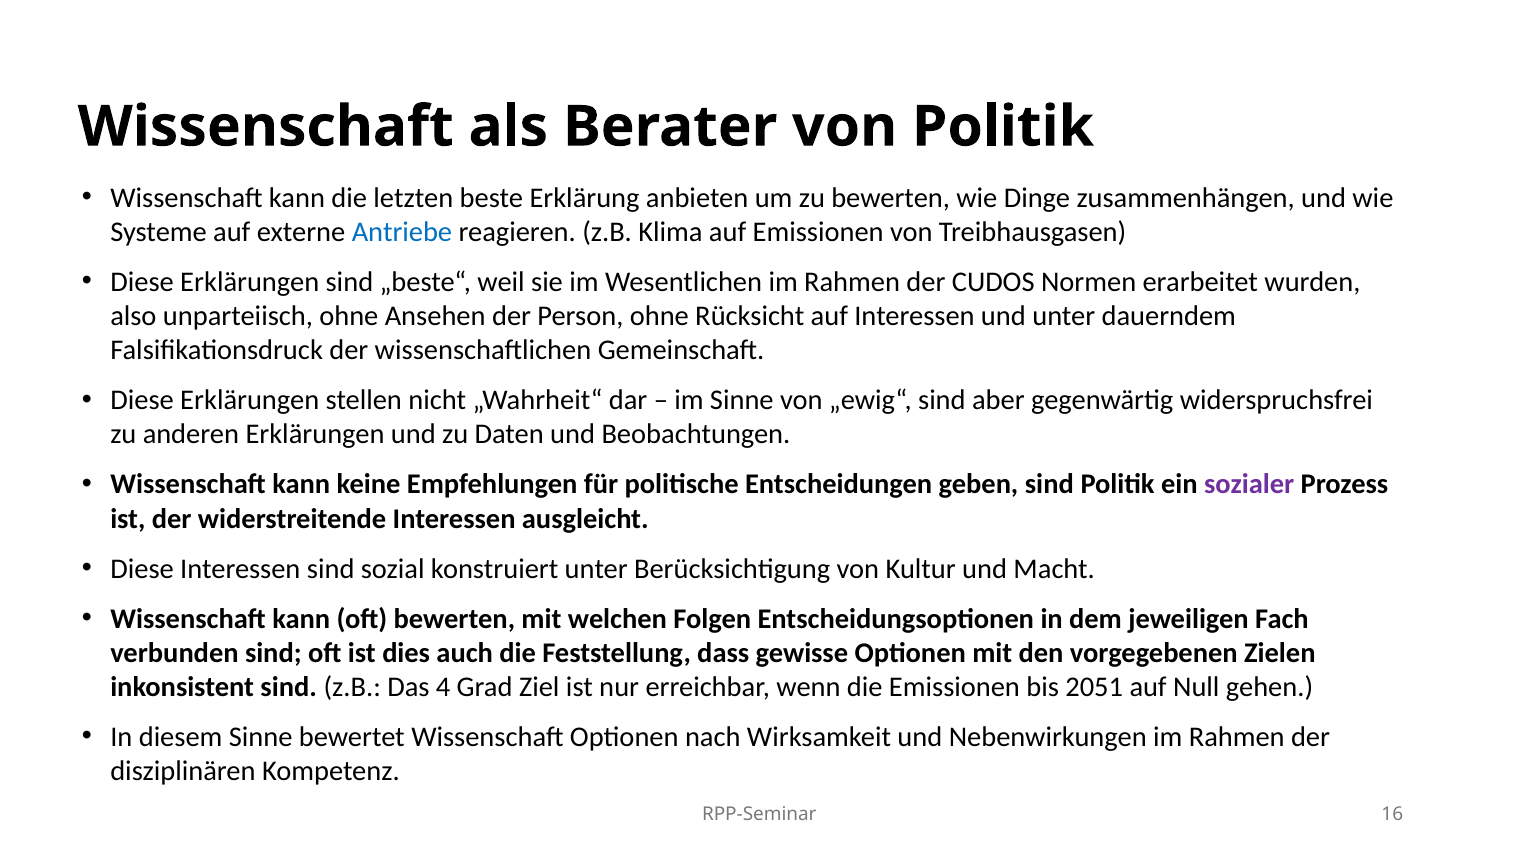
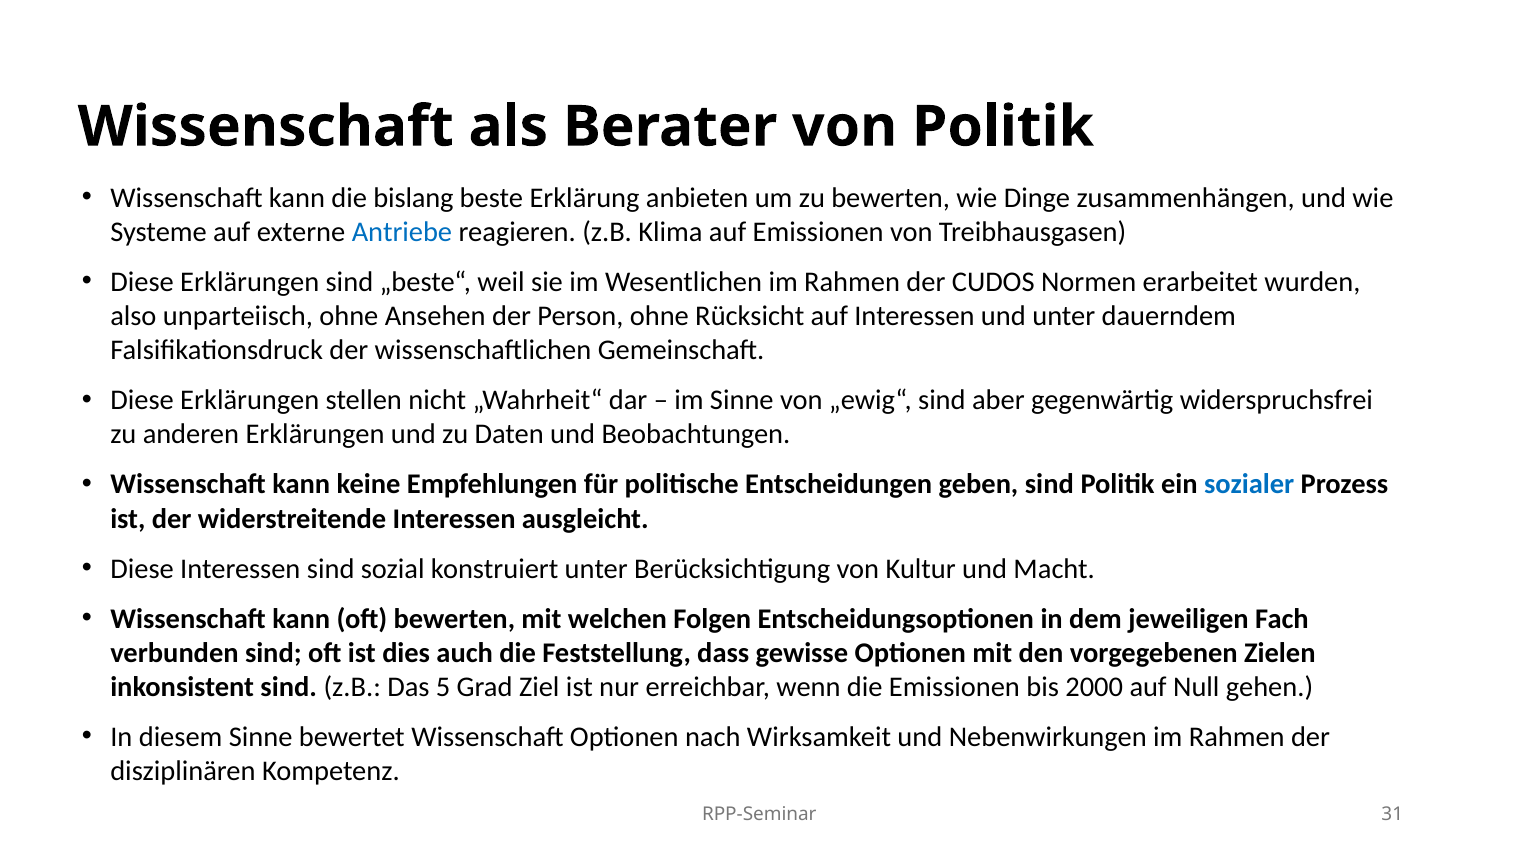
letzten: letzten -> bislang (413, 198)
sozialer colour: purple -> blue (1249, 485)
4: 4 -> 5 (443, 687)
2051: 2051 -> 2000 (1094, 687)
16: 16 -> 31 (1392, 814)
